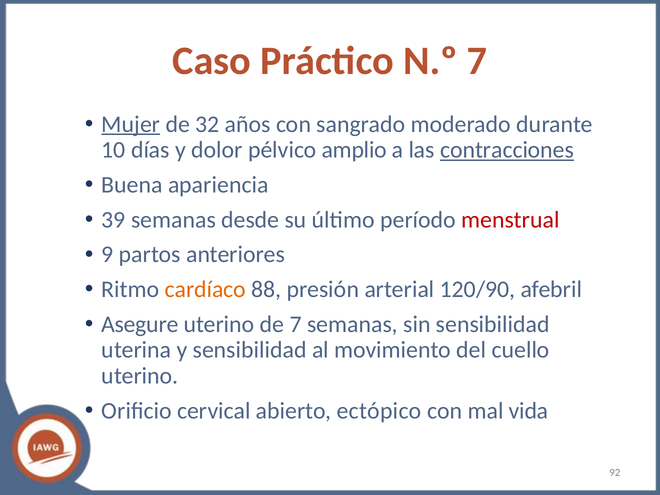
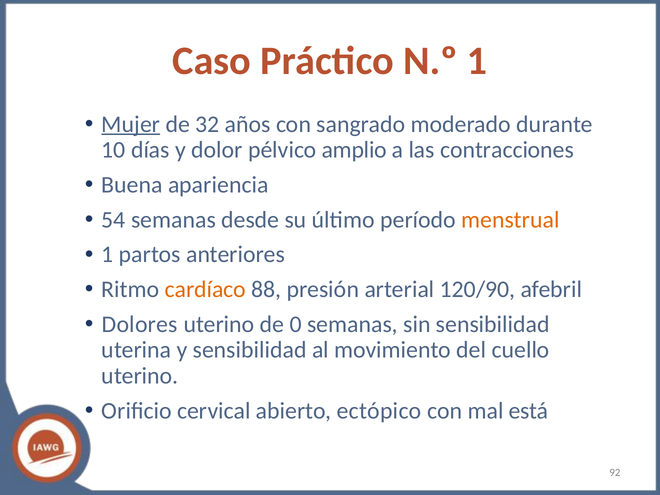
N.º 7: 7 -> 1 (477, 61)
contracciones underline: present -> none (507, 150)
39: 39 -> 54 (114, 220)
menstrual colour: red -> orange (510, 220)
9: 9 -> 1 (107, 255)
Asegure: Asegure -> Dolores (140, 324)
de 7: 7 -> 0 (296, 324)
vida: vida -> está (528, 411)
